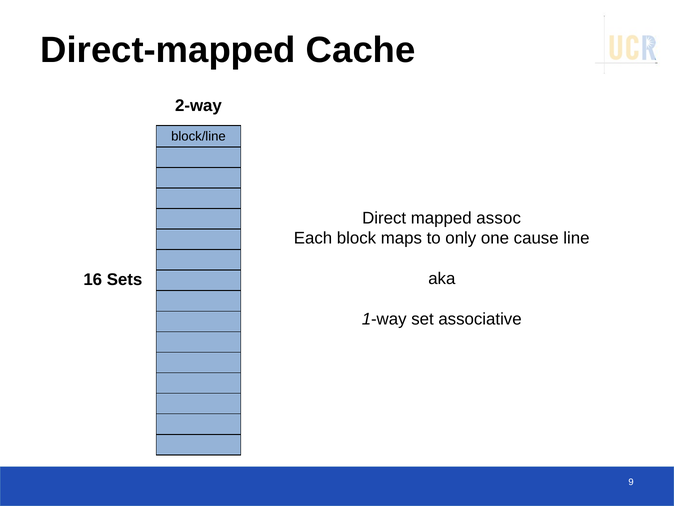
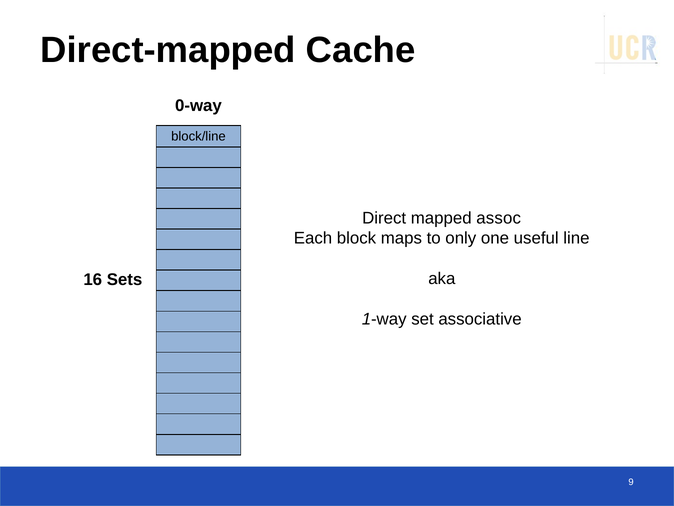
2-way: 2-way -> 0-way (198, 106)
cause: cause -> useful (536, 238)
